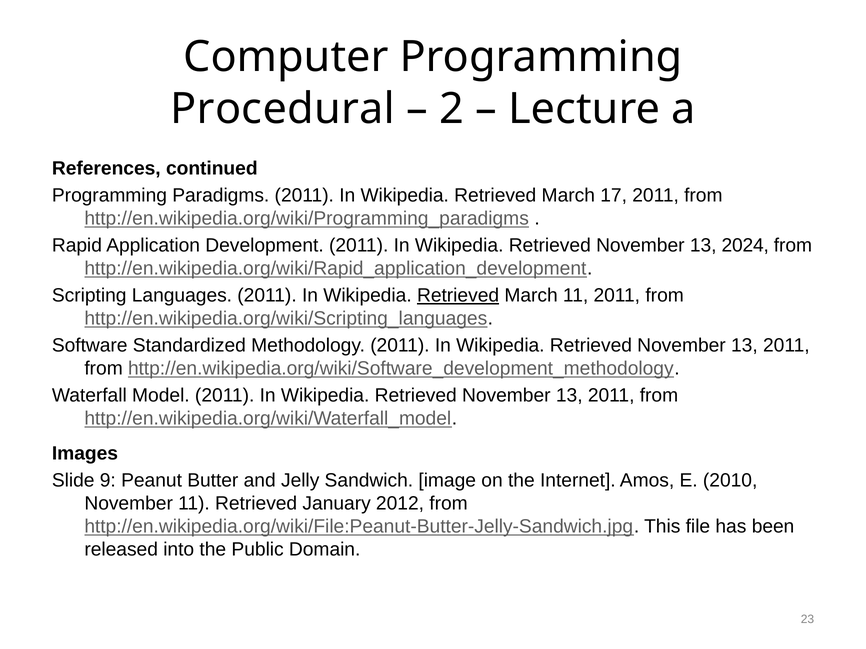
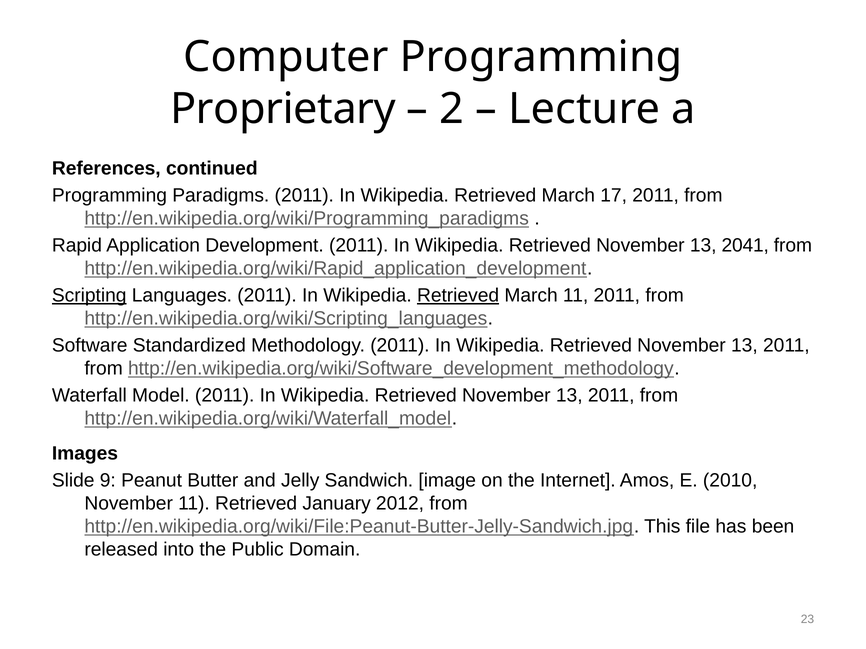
Procedural: Procedural -> Proprietary (283, 109)
2024: 2024 -> 2041 (745, 246)
Scripting underline: none -> present (89, 296)
